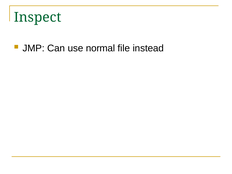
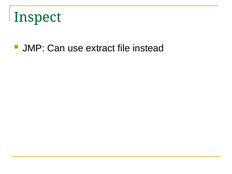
normal: normal -> extract (100, 48)
